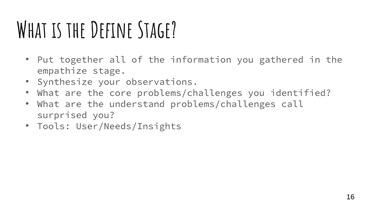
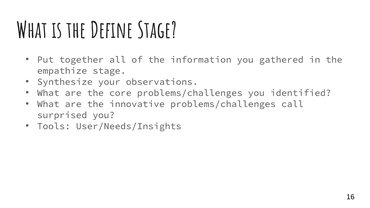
understand: understand -> innovative (137, 104)
